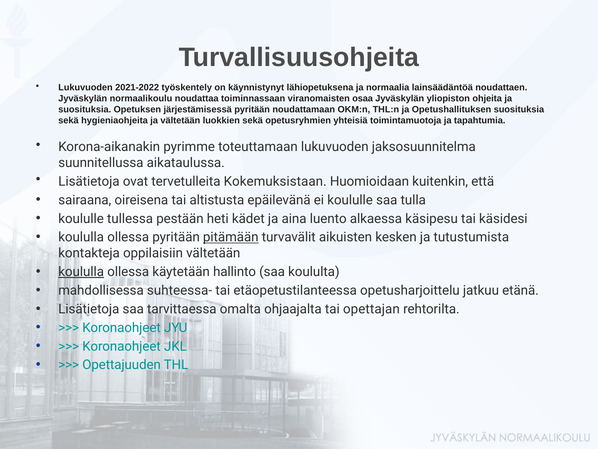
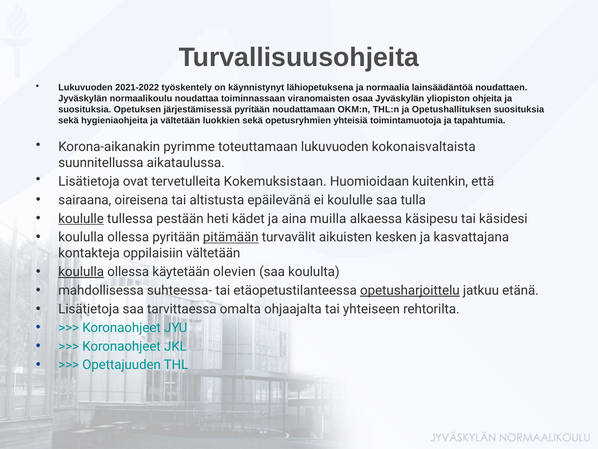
jaksosuunnitelma: jaksosuunnitelma -> kokonaisvaltaista (424, 147)
koululle underline: none -> present (81, 218)
luento: luento -> muilla (328, 218)
tutustumista: tutustumista -> kasvattajana (471, 237)
hallinto: hallinto -> olevien (234, 272)
opetusharjoittelu underline: none -> present (410, 290)
opettajan: opettajan -> yhteiseen (371, 309)
